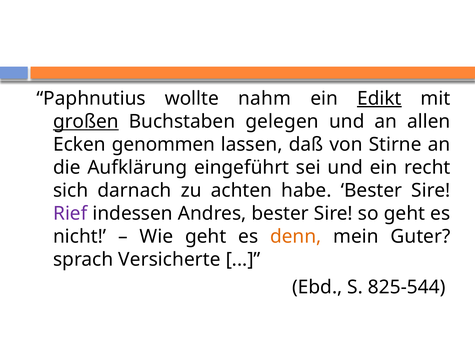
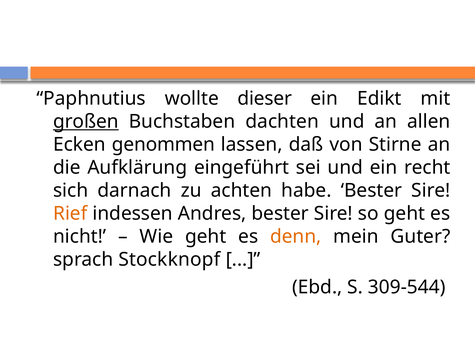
nahm: nahm -> dieser (265, 98)
Edikt underline: present -> none (379, 98)
gelegen: gelegen -> dachten (282, 121)
Rief colour: purple -> orange (70, 213)
Versicherte: Versicherte -> Stockknopf (169, 259)
825-544: 825-544 -> 309-544 (407, 287)
